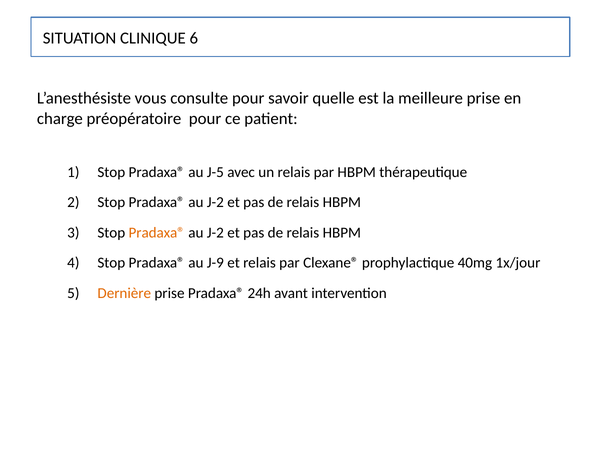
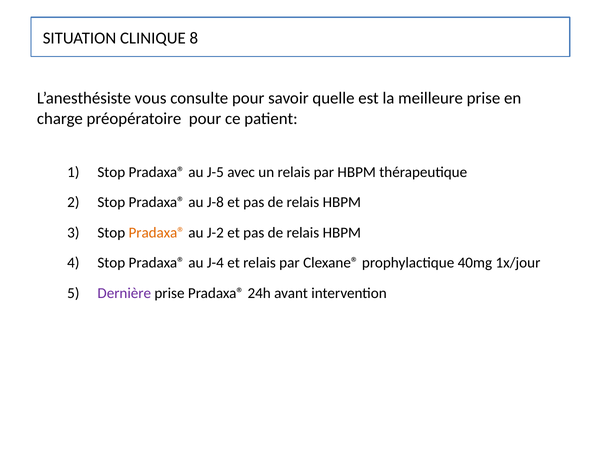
6: 6 -> 8 (194, 38)
J-2: J-2 -> J-8 (215, 202)
J-9: J-9 -> J-4 (215, 263)
Dernière colour: orange -> purple (124, 293)
